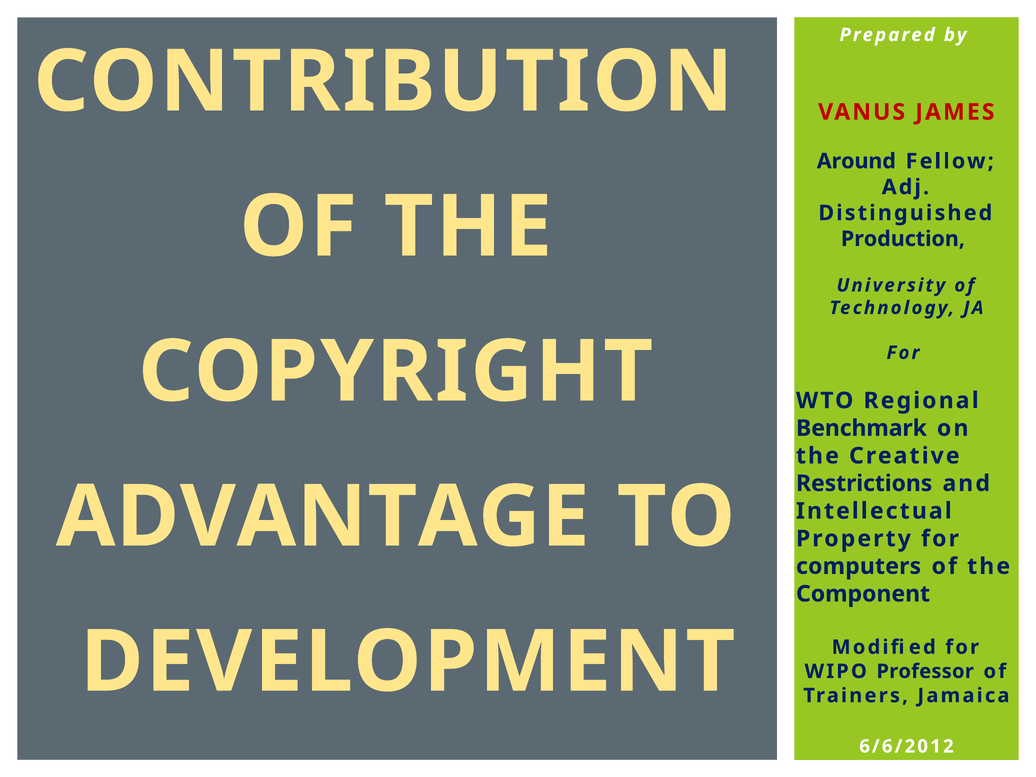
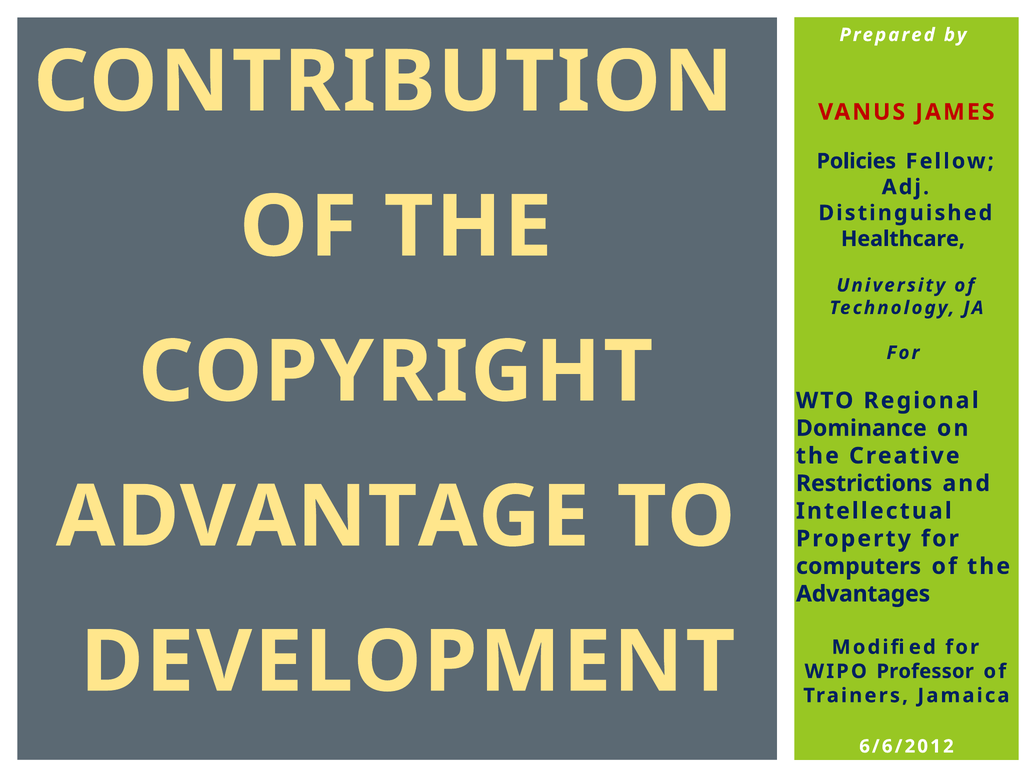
Around: Around -> Policies (856, 161)
Production: Production -> Healthcare (903, 239)
Benchmark: Benchmark -> Dominance (861, 428)
Component: Component -> Advantages (863, 594)
